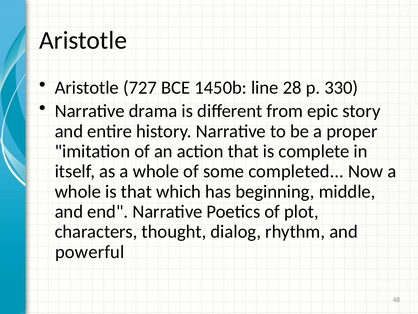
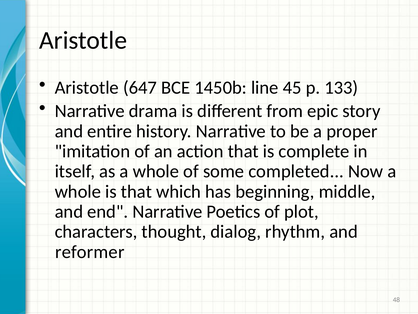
727: 727 -> 647 (140, 88)
28: 28 -> 45 (292, 88)
330: 330 -> 133 (341, 88)
powerful: powerful -> reformer (90, 251)
